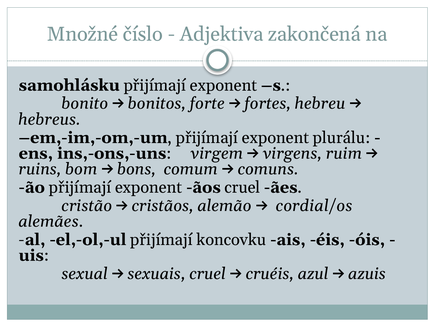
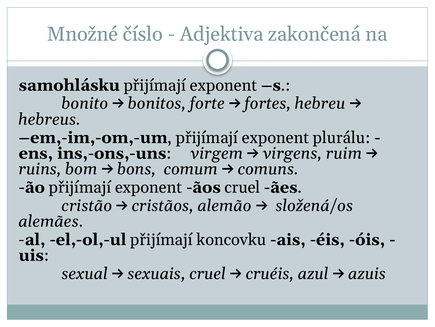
cordial/os: cordial/os -> složená/os (314, 205)
